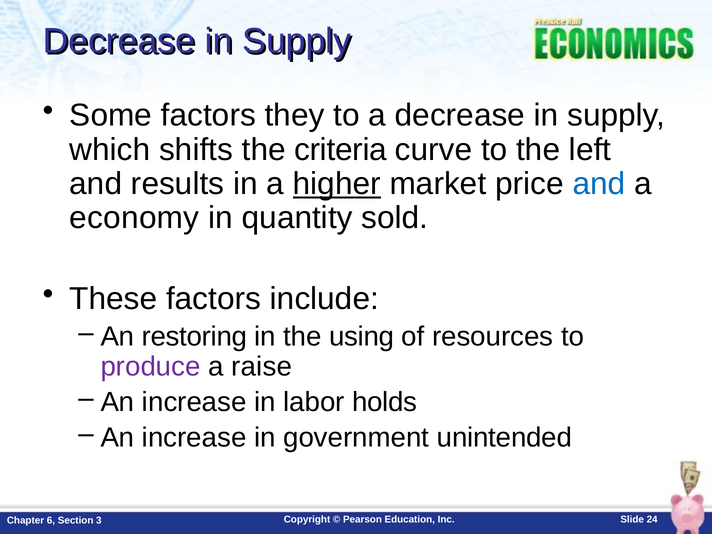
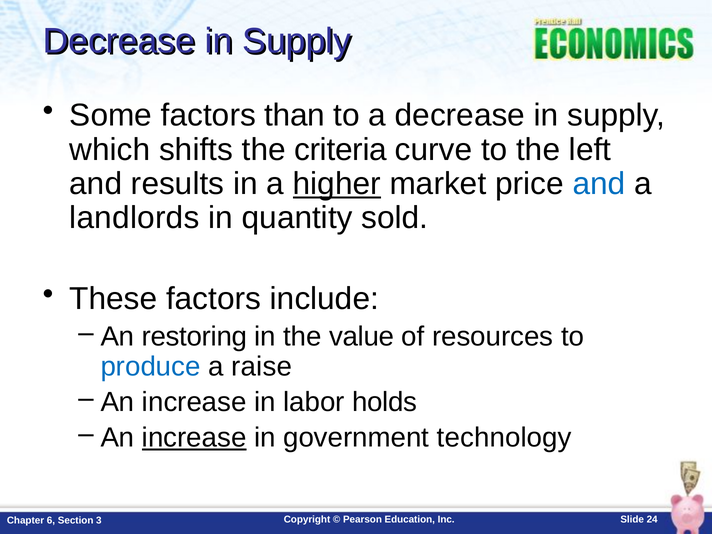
they: they -> than (295, 115)
economy: economy -> landlords (134, 218)
using: using -> value (362, 337)
produce colour: purple -> blue (151, 367)
increase underline: none -> present (194, 438)
unintended: unintended -> technology (504, 438)
